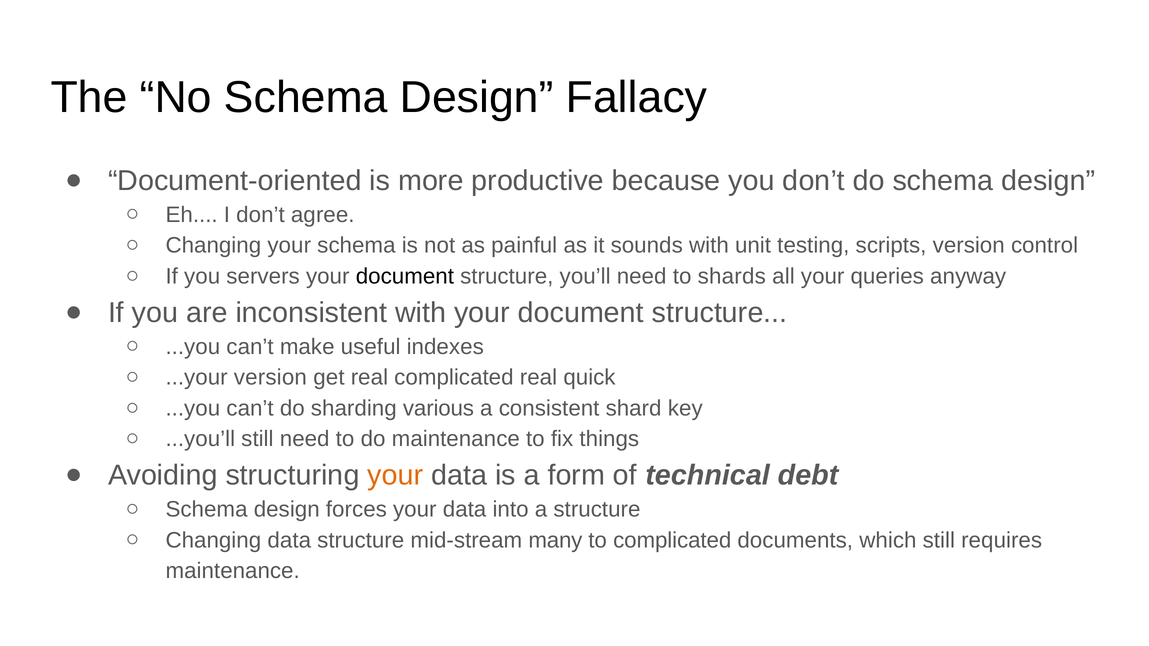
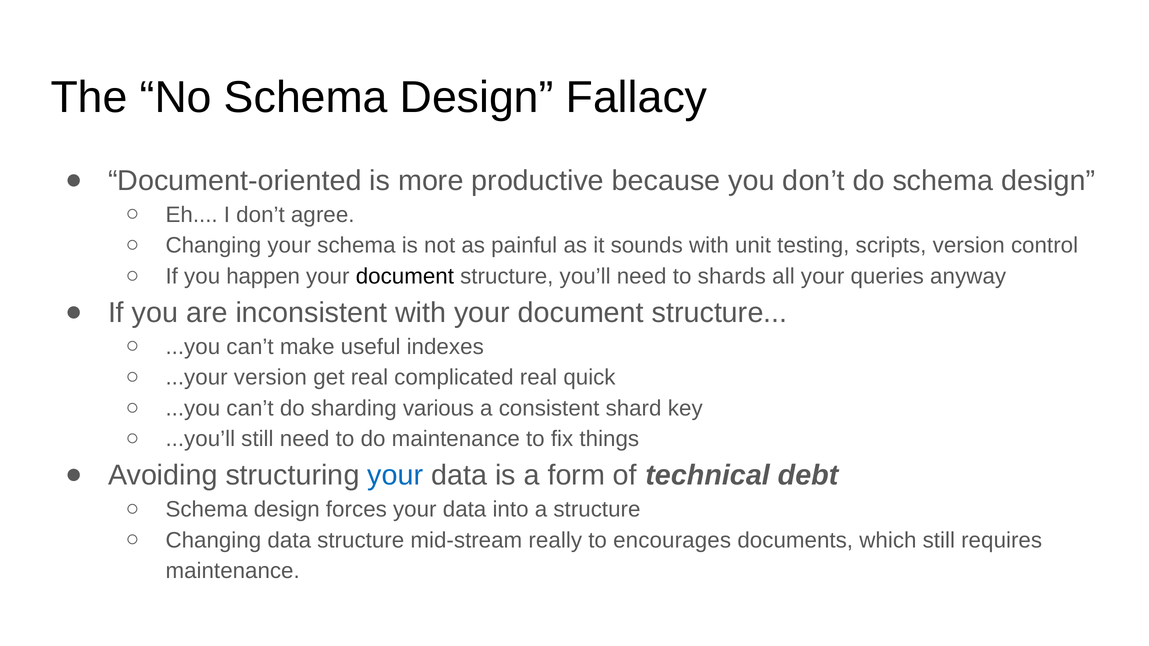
servers: servers -> happen (263, 276)
your colour: orange -> blue (395, 476)
many: many -> really (555, 541)
to complicated: complicated -> encourages (672, 541)
